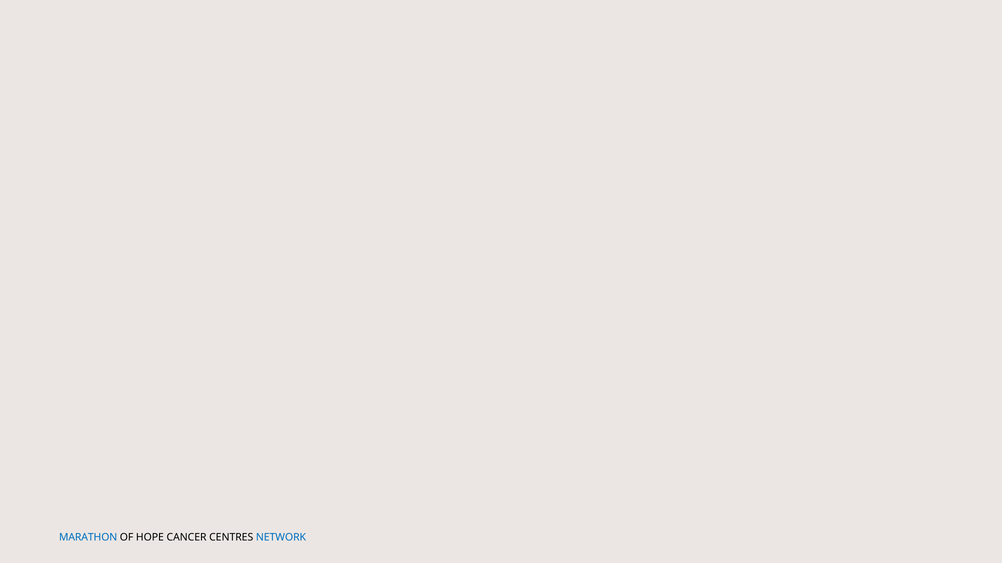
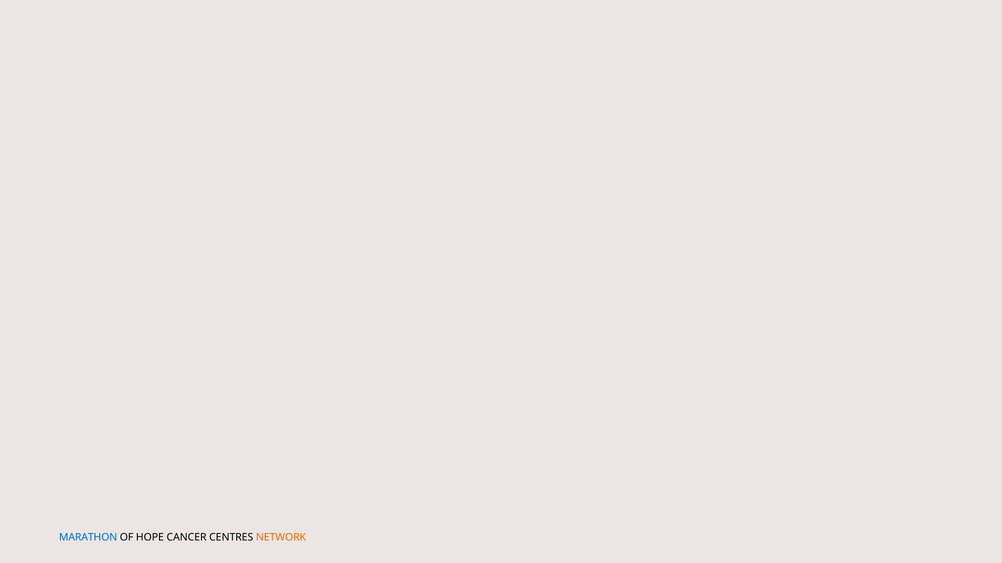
NETWORK colour: blue -> orange (281, 538)
